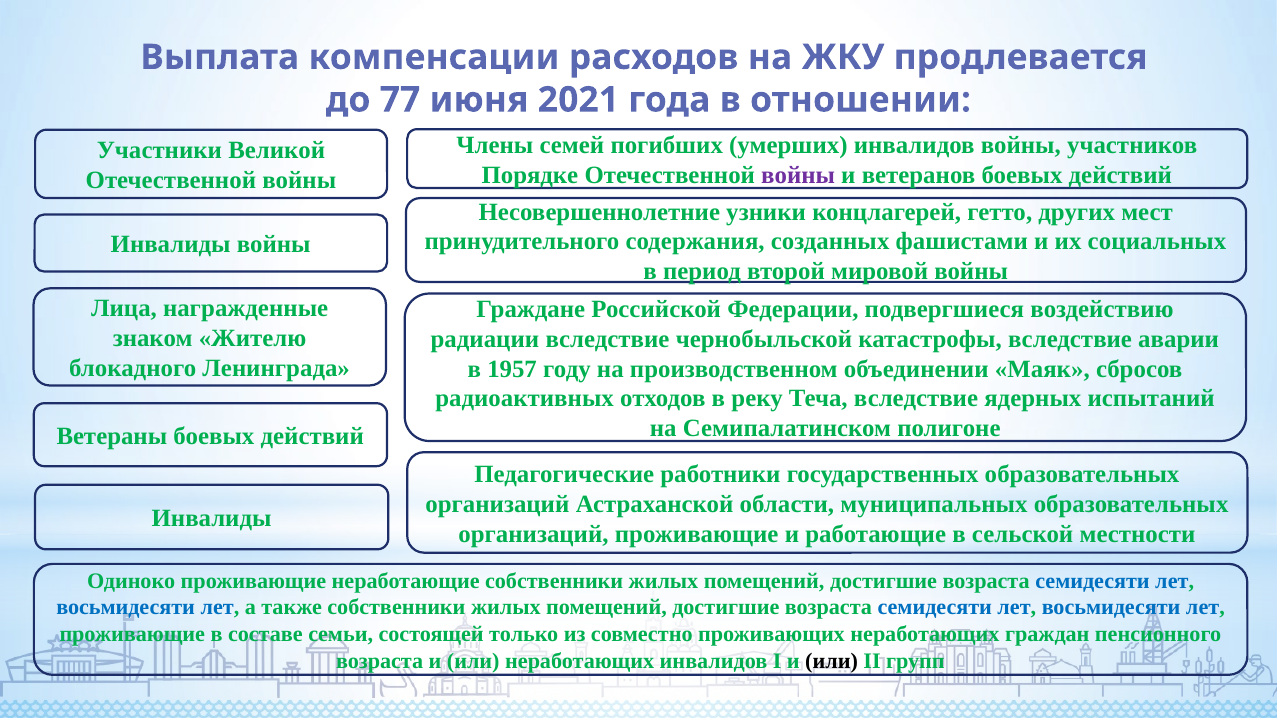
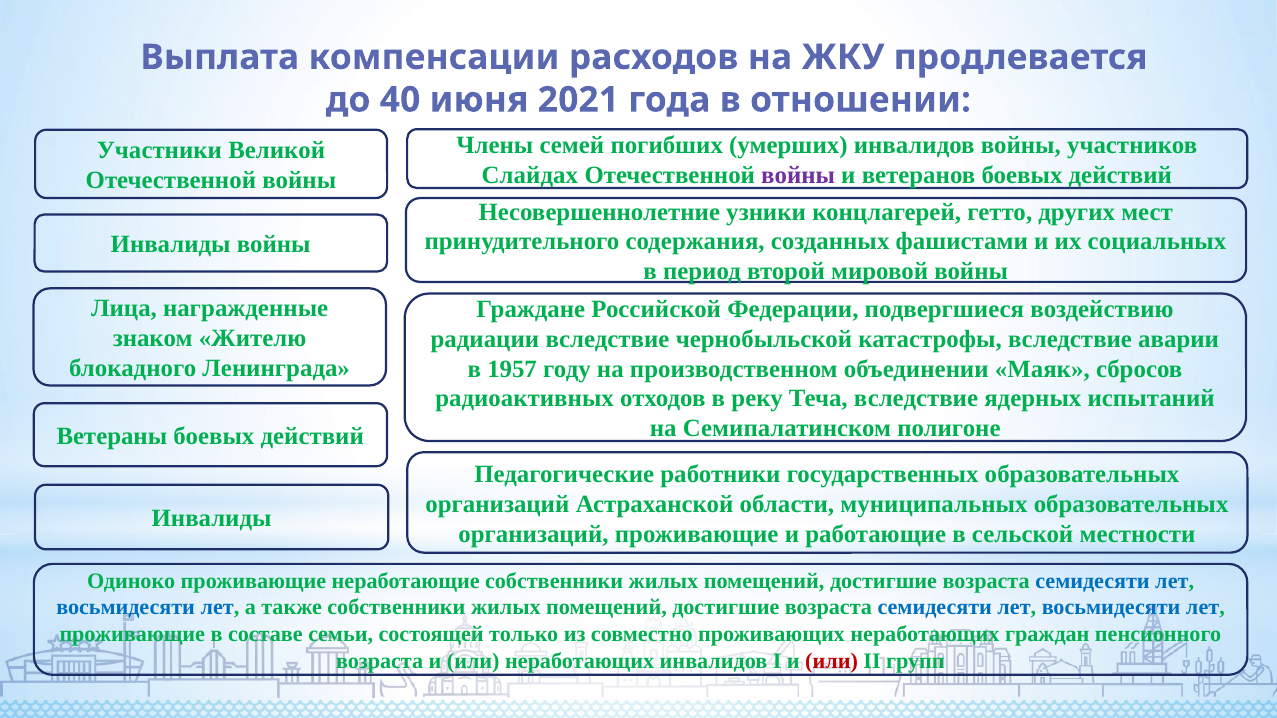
77: 77 -> 40 (400, 100)
Порядке: Порядке -> Слайдах (530, 175)
или colour: black -> red (832, 661)
